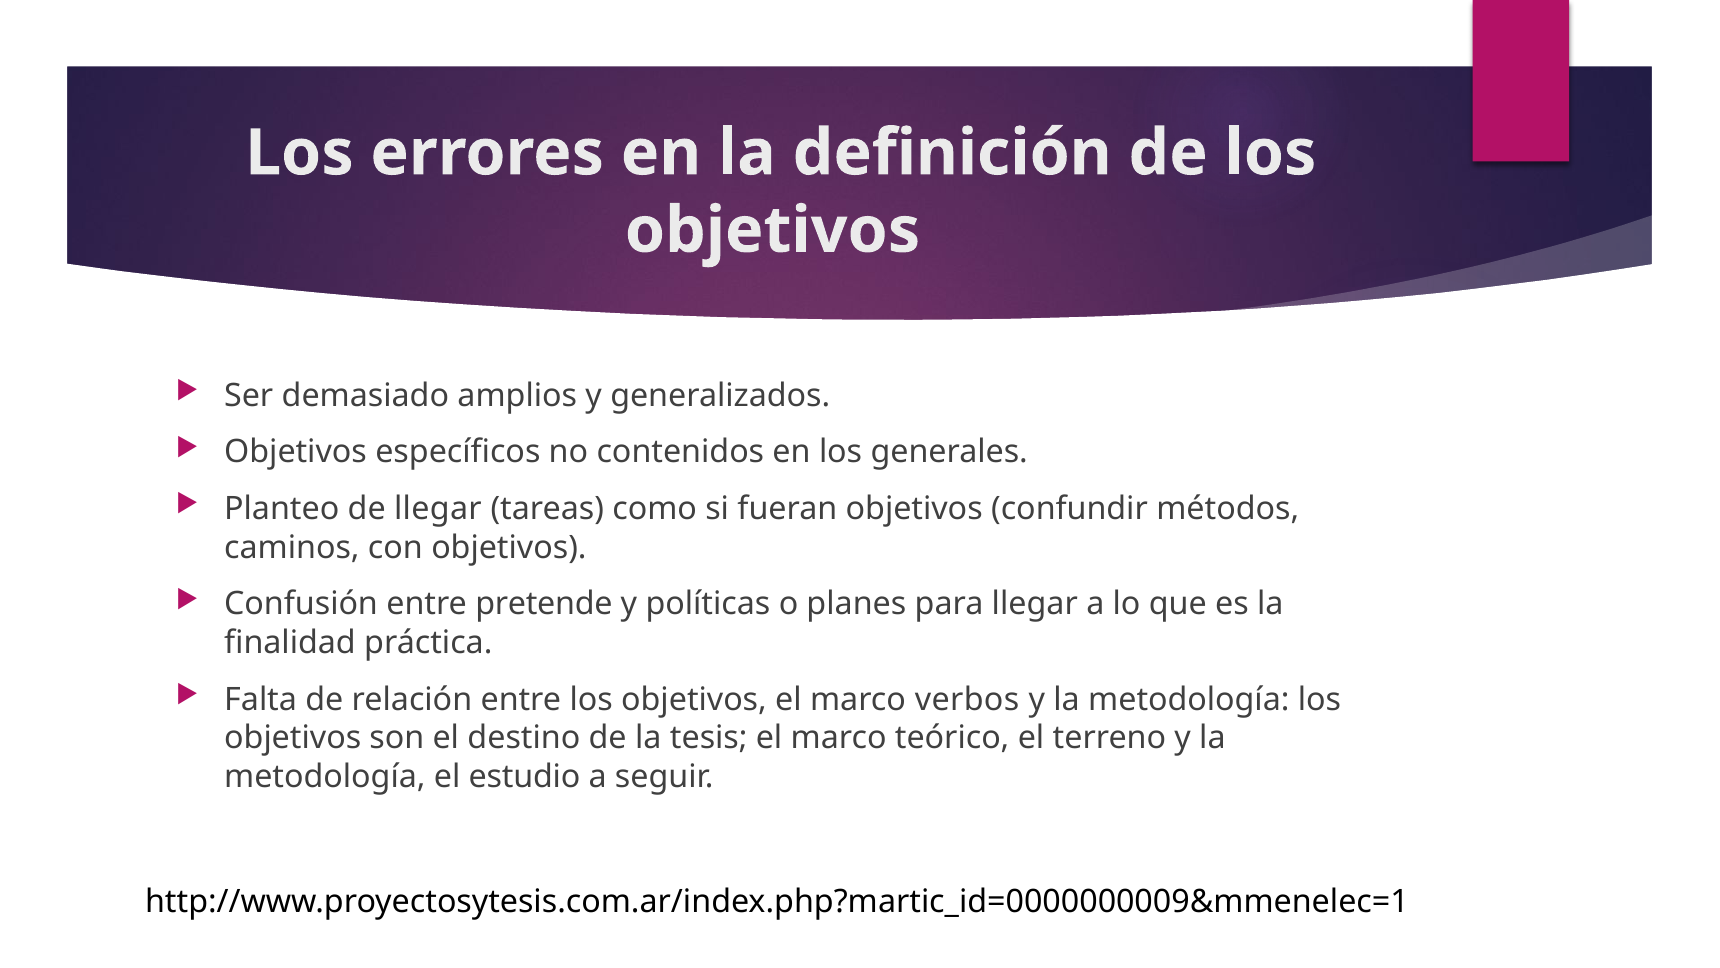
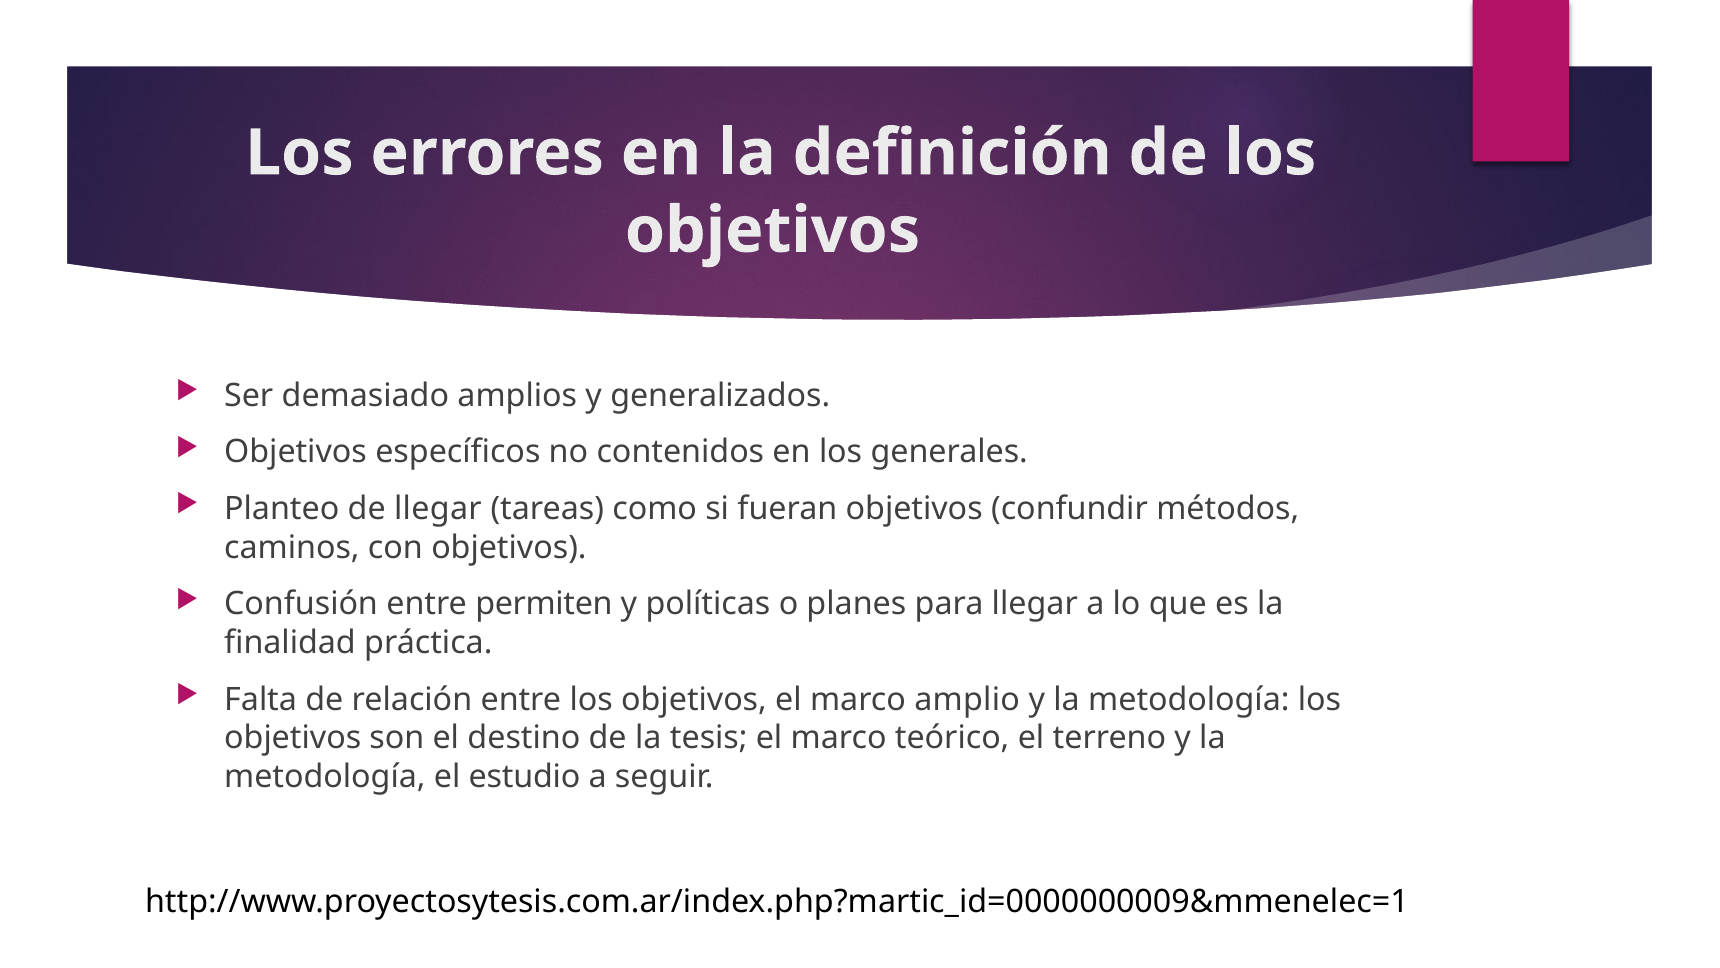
pretende: pretende -> permiten (544, 604)
verbos: verbos -> amplio (967, 699)
